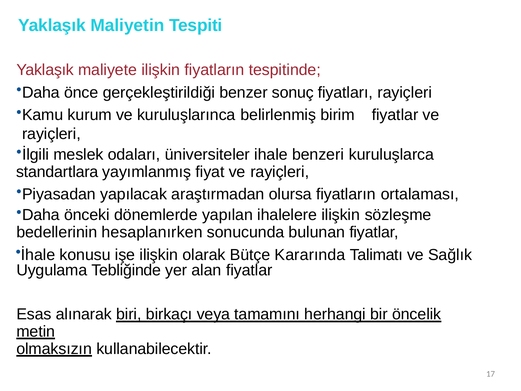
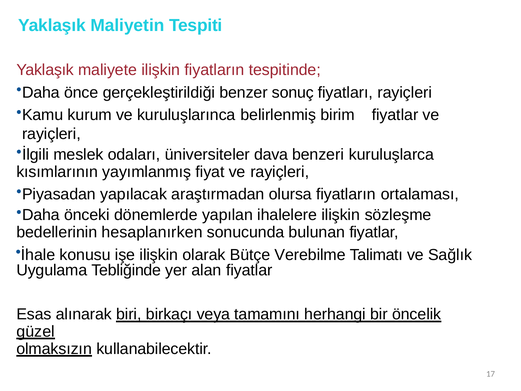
ihale: ihale -> dava (271, 155)
standartlara: standartlara -> kısımlarının (57, 172)
Kararında: Kararında -> Verebilme (310, 255)
metin: metin -> güzel (36, 331)
